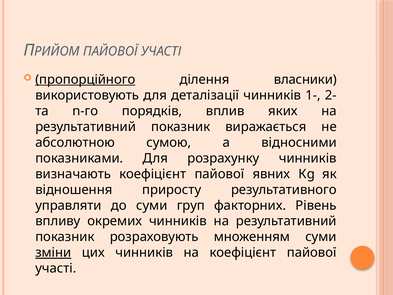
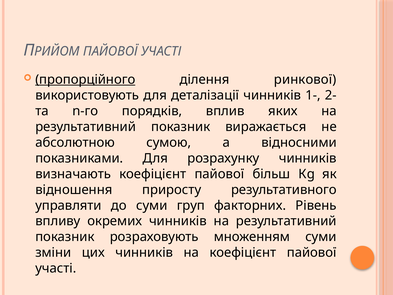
власники: власники -> ринкової (305, 79)
явних: явних -> більш (271, 174)
зміни underline: present -> none (53, 252)
